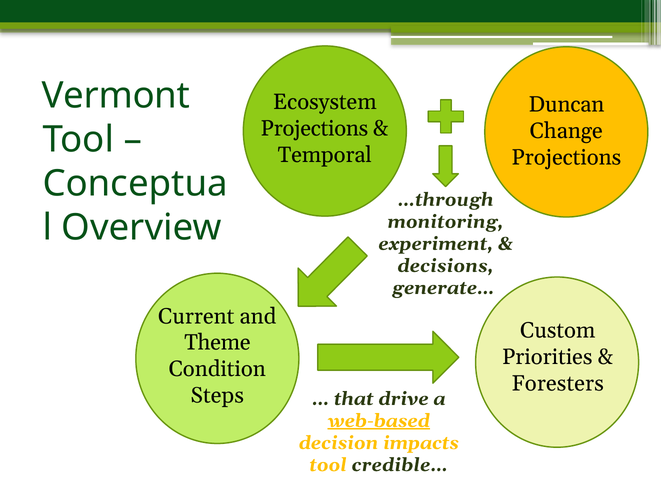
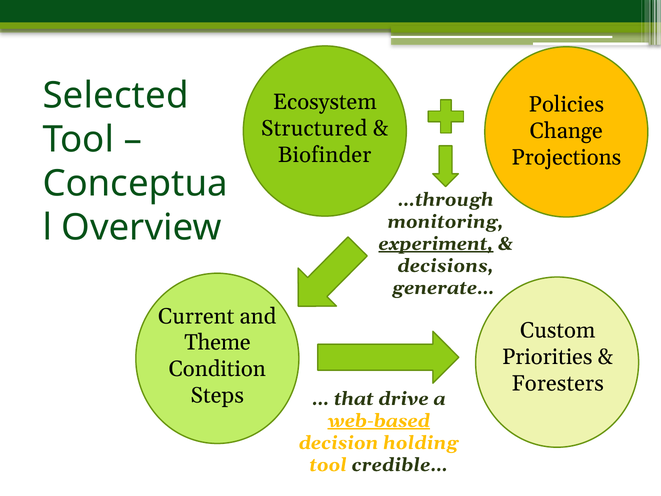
Vermont: Vermont -> Selected (116, 95)
Duncan: Duncan -> Policies (566, 104)
Projections: Projections -> Structured (314, 129)
Temporal: Temporal -> Biofinder (325, 155)
experiment underline: none -> present (436, 244)
impacts: impacts -> holding (421, 443)
